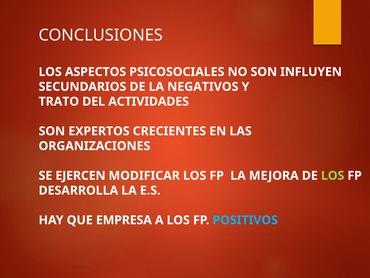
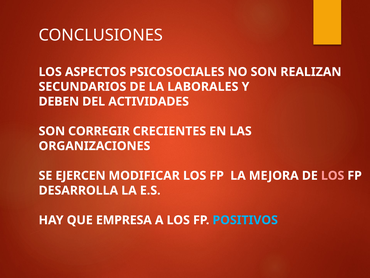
INFLUYEN: INFLUYEN -> REALIZAN (311, 72)
NEGATIVOS: NEGATIVOS -> LABORALES (203, 87)
TRATO: TRATO -> DEBEN (59, 101)
EXPERTOS: EXPERTOS -> CORREGIR (99, 131)
LOS colour: light green -> pink (333, 175)
